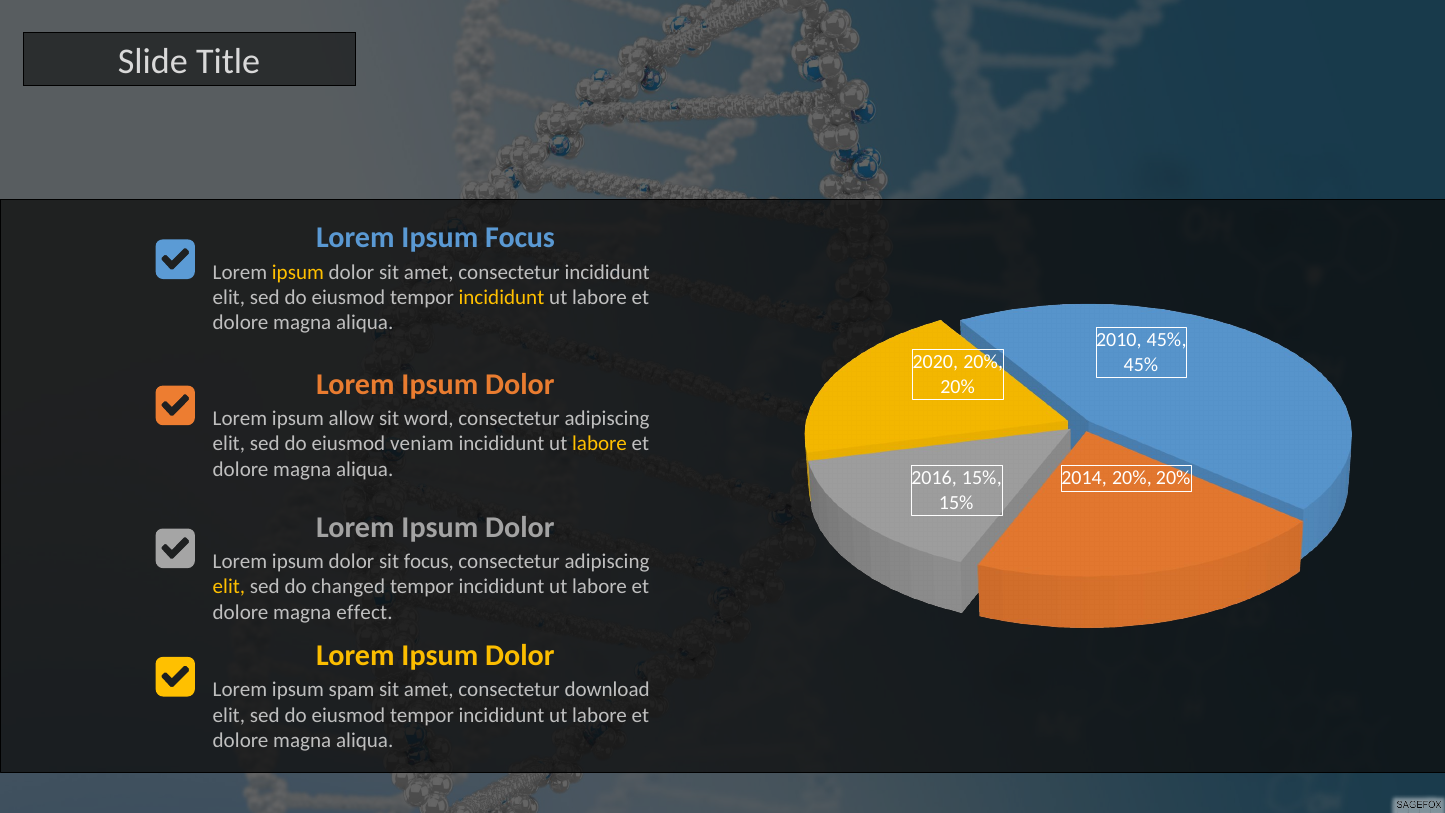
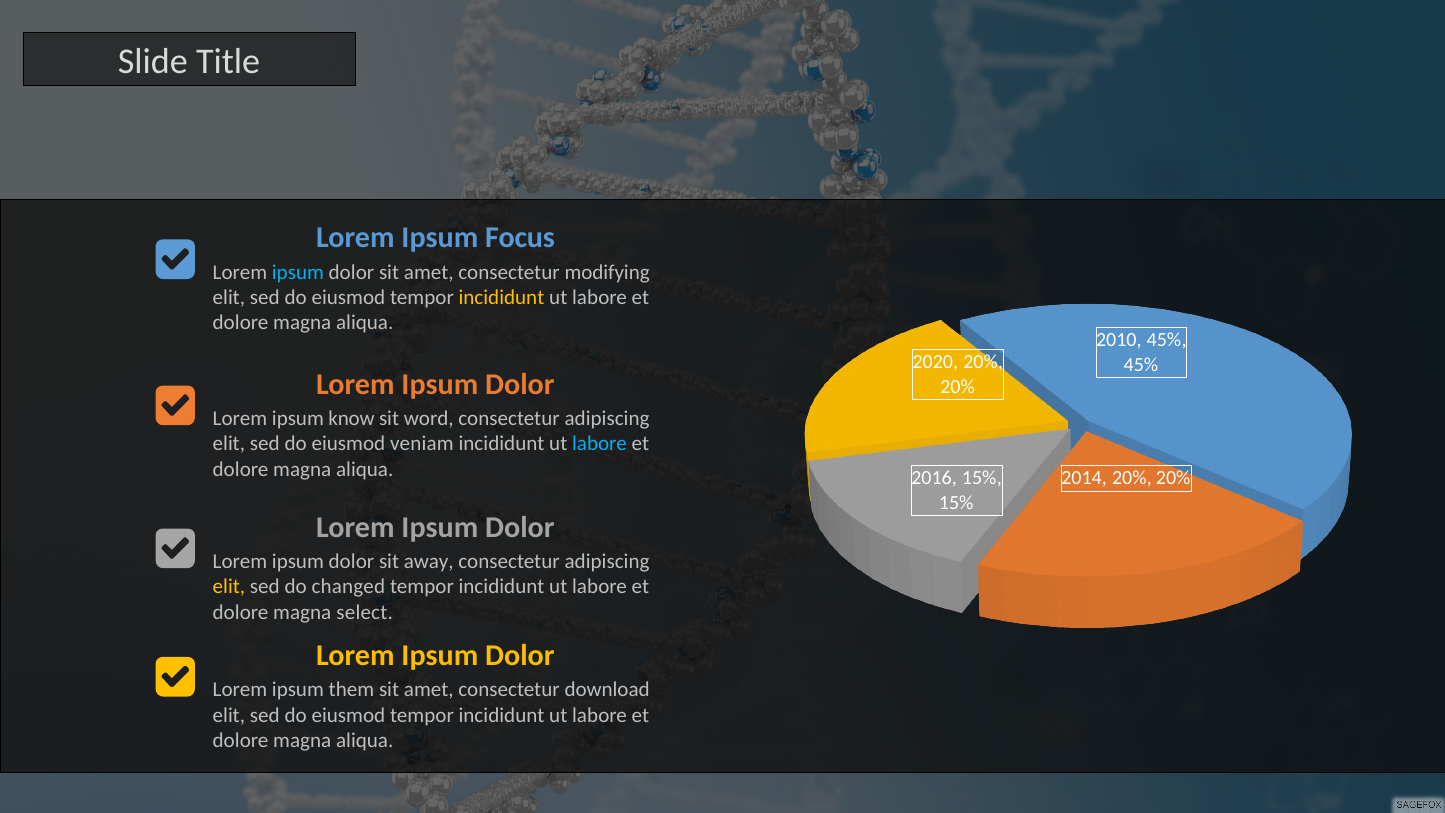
ipsum colour: yellow -> light blue (298, 272)
consectetur incididunt: incididunt -> modifying (607, 272)
allow: allow -> know (352, 418)
labore colour: yellow -> light blue (600, 444)
sit focus: focus -> away (429, 561)
effect: effect -> select (365, 612)
spam: spam -> them (351, 690)
